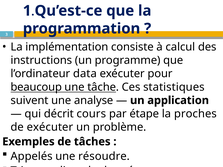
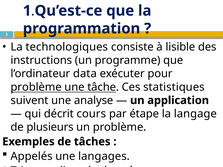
implémentation: implémentation -> technologiques (67, 47)
calcul: calcul -> lisible (180, 47)
beaucoup: beaucoup -> problème (36, 87)
proches: proches -> langage (195, 114)
de exécuter: exécuter -> plusieurs (50, 127)
résoudre: résoudre -> langages (104, 156)
